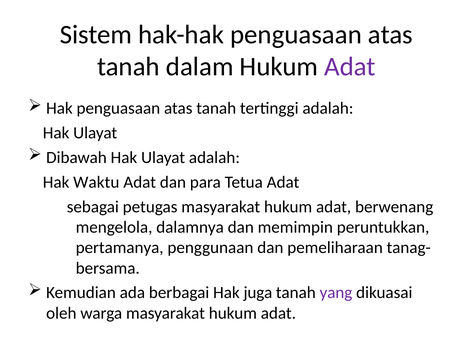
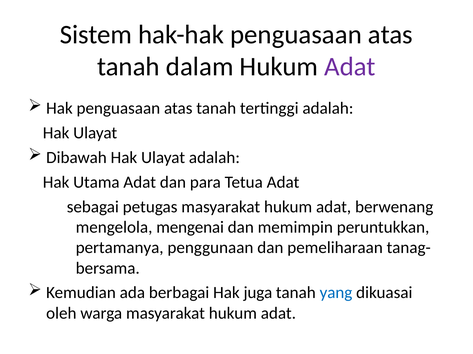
Waktu: Waktu -> Utama (96, 182)
dalamnya: dalamnya -> mengenai (190, 228)
yang colour: purple -> blue (336, 293)
